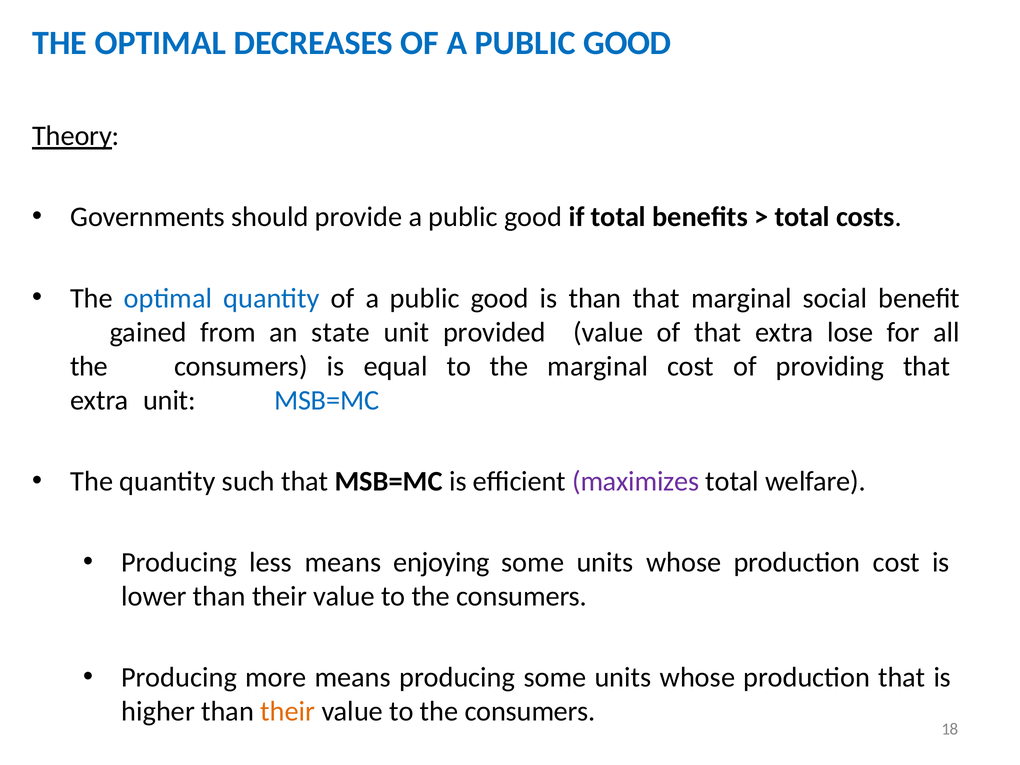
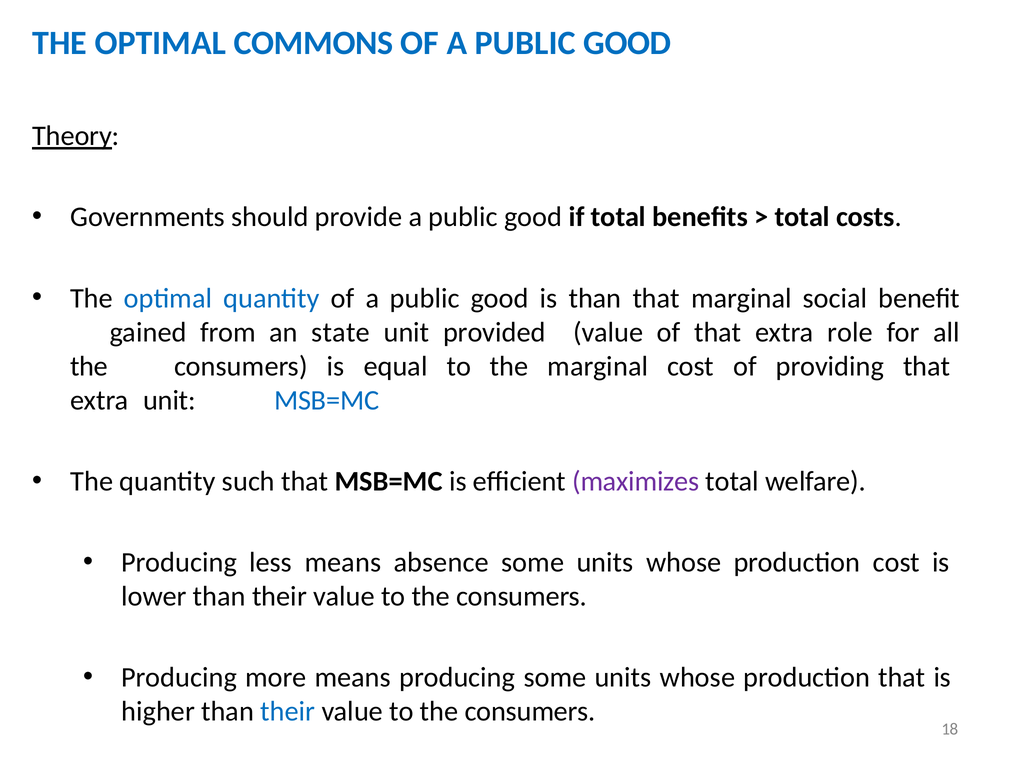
DECREASES: DECREASES -> COMMONS (313, 43)
lose: lose -> role (850, 332)
enjoying: enjoying -> absence (441, 562)
their colour: orange -> blue (288, 711)
